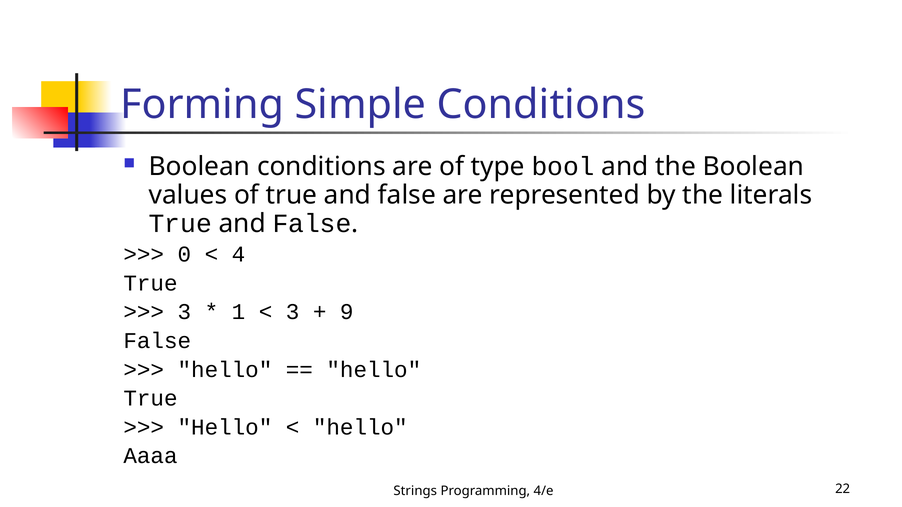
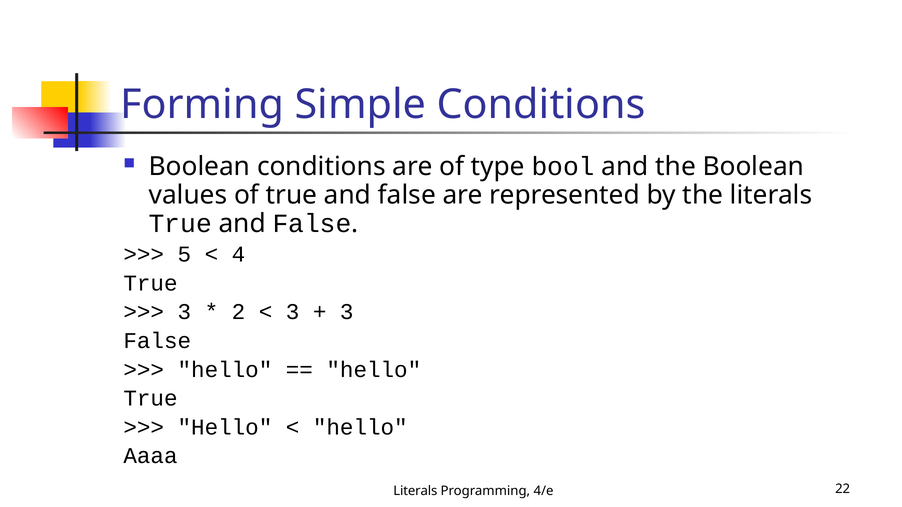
0: 0 -> 5 (184, 254)
1: 1 -> 2 (238, 312)
9: 9 -> 3 (347, 312)
Strings: Strings -> Literals (415, 491)
